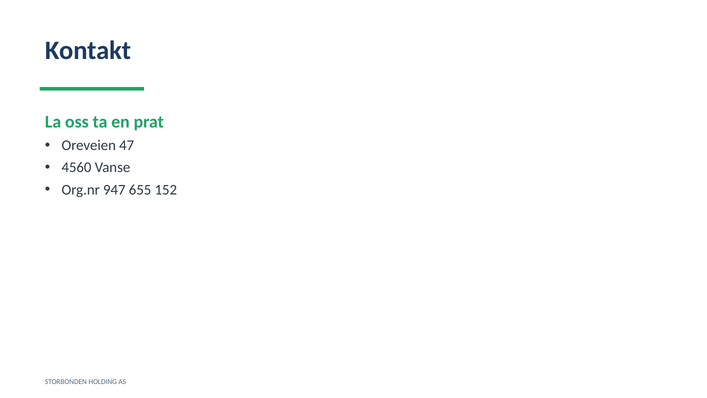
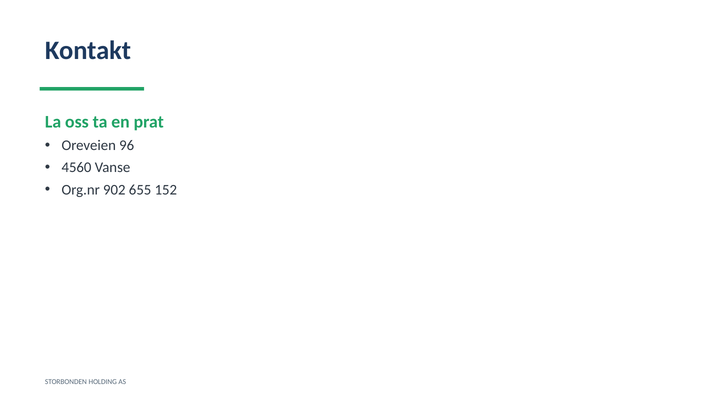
47: 47 -> 96 (127, 145)
947: 947 -> 902 (114, 190)
